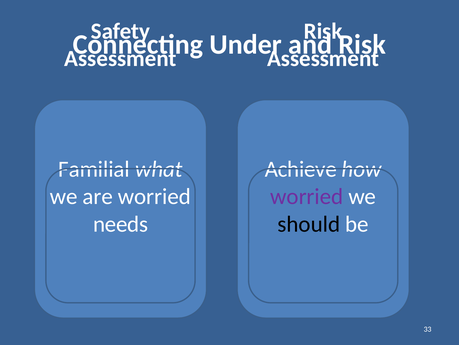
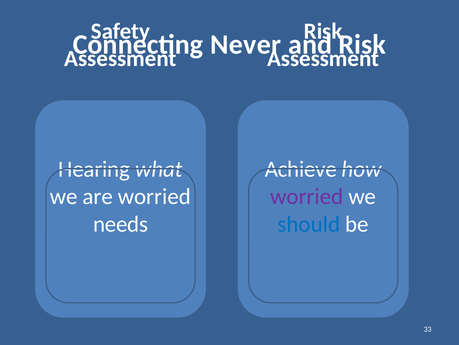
Under: Under -> Never (246, 44)
Familial: Familial -> Hearing (94, 169)
should colour: black -> blue (309, 224)
